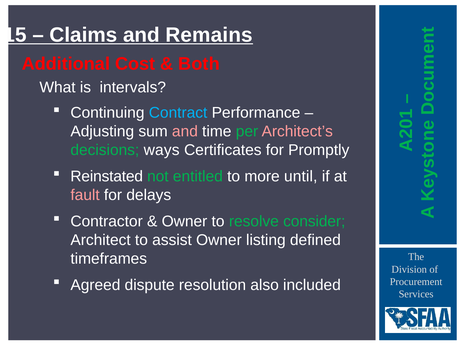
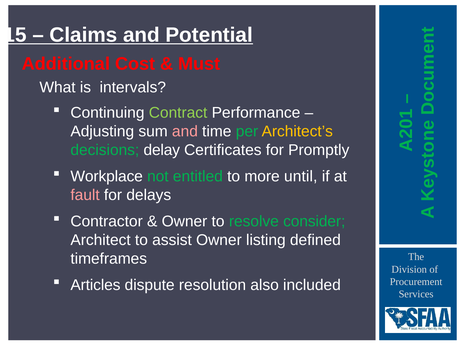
Remains: Remains -> Potential (209, 35)
Both: Both -> Must (199, 64)
Contract colour: light blue -> light green (178, 113)
Architect’s colour: pink -> yellow (297, 131)
ways: ways -> delay (162, 150)
Reinstated: Reinstated -> Workplace (107, 176)
Agreed: Agreed -> Articles (95, 285)
